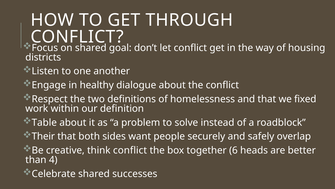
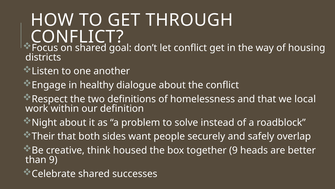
fixed: fixed -> local (305, 99)
Table: Table -> Night (44, 122)
think conflict: conflict -> housed (130, 150)
together 6: 6 -> 9 (233, 150)
than 4: 4 -> 9 (53, 159)
